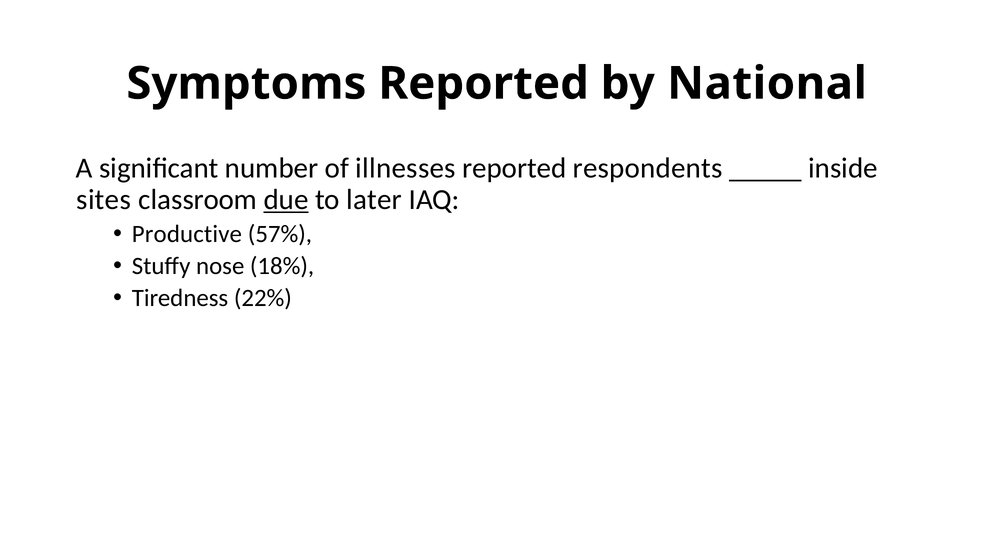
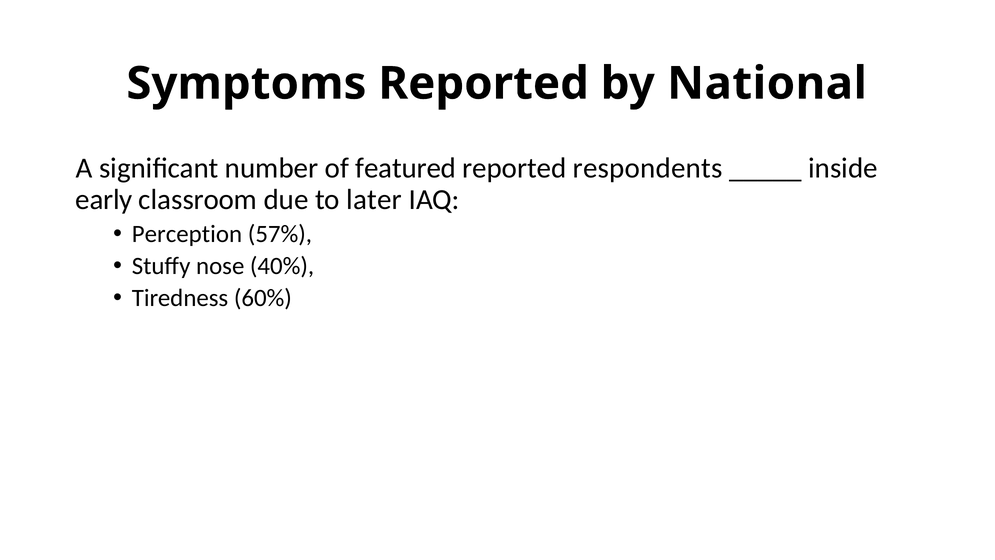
illnesses: illnesses -> featured (406, 168)
sites: sites -> early (104, 200)
due underline: present -> none (286, 200)
Productive: Productive -> Perception (187, 234)
18%: 18% -> 40% (282, 266)
22%: 22% -> 60% (263, 298)
